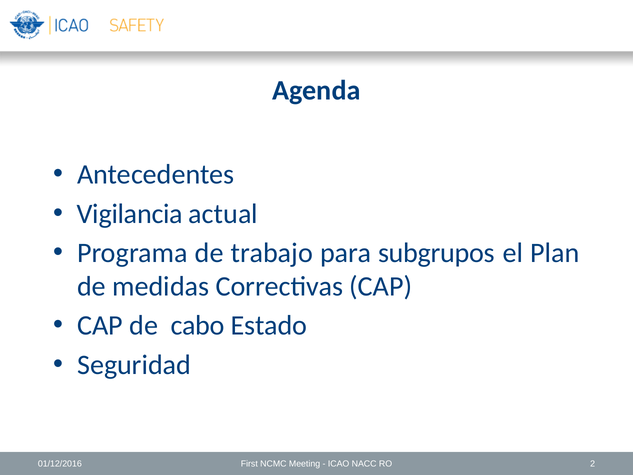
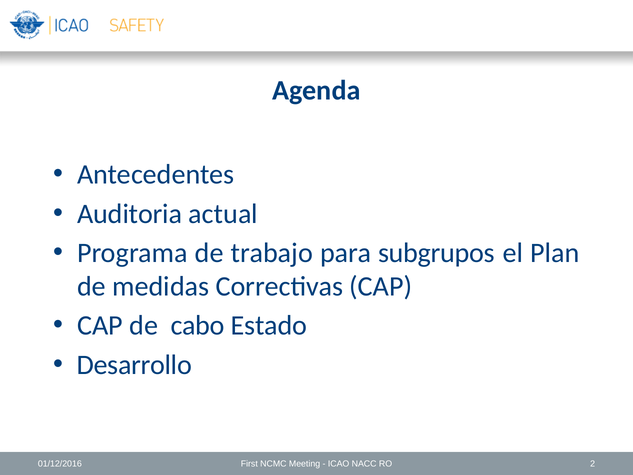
Vigilancia: Vigilancia -> Auditoria (130, 214)
Seguridad: Seguridad -> Desarrollo (134, 365)
